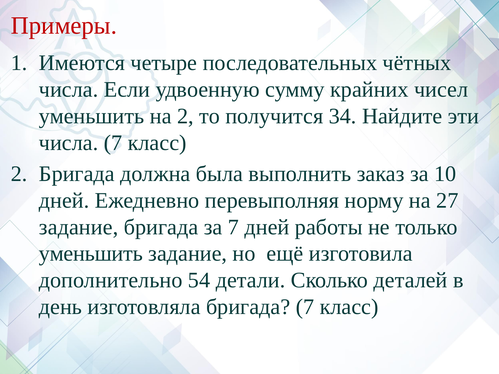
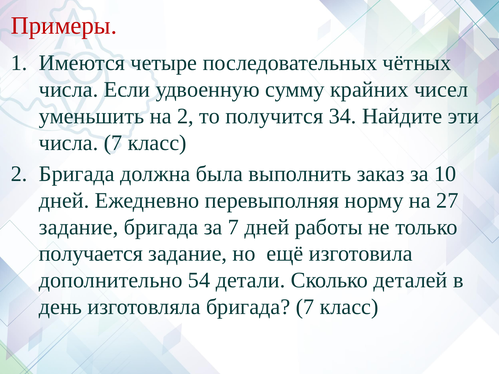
уменьшить: уменьшить -> получается (91, 254)
